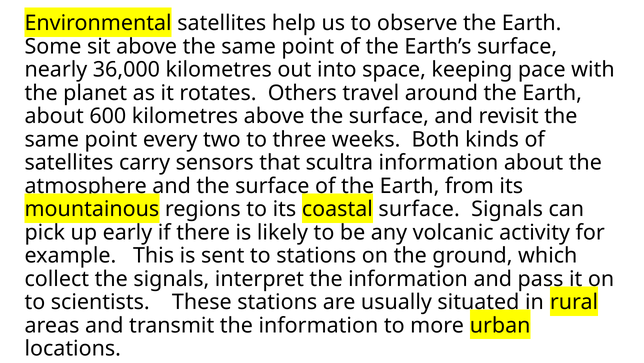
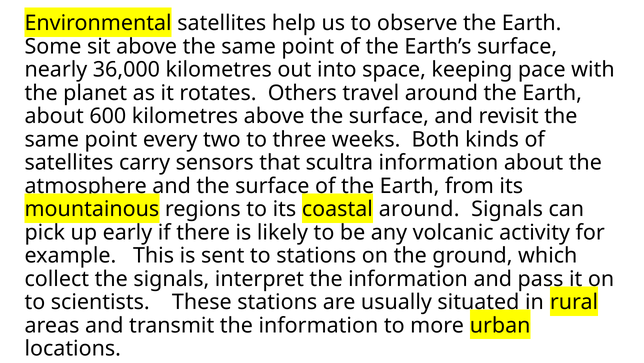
coastal surface: surface -> around (419, 209)
